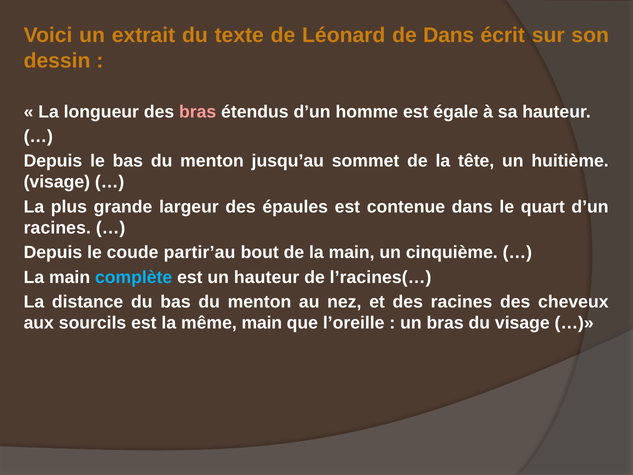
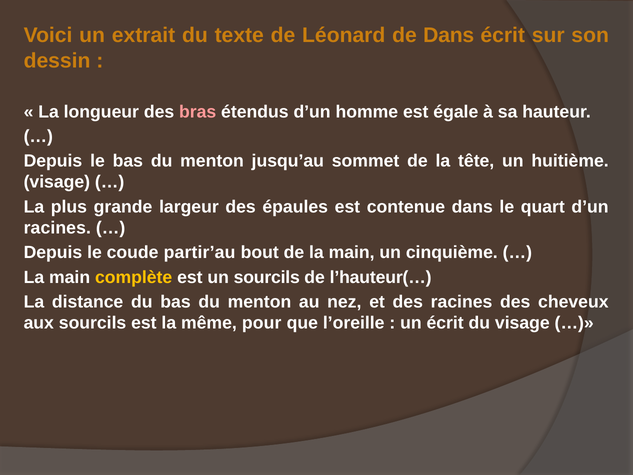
complète colour: light blue -> yellow (134, 277)
un hauteur: hauteur -> sourcils (267, 277)
l’racines(…: l’racines(… -> l’hauteur(… (381, 277)
même main: main -> pour (262, 323)
un bras: bras -> écrit (445, 323)
